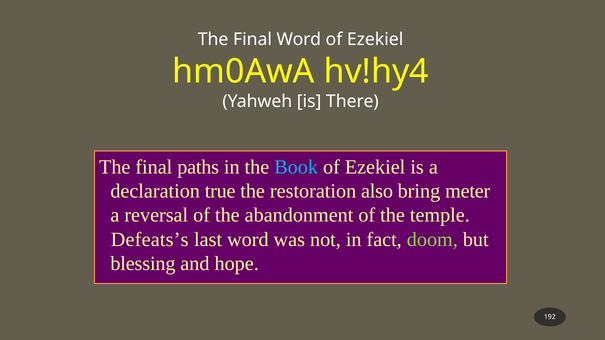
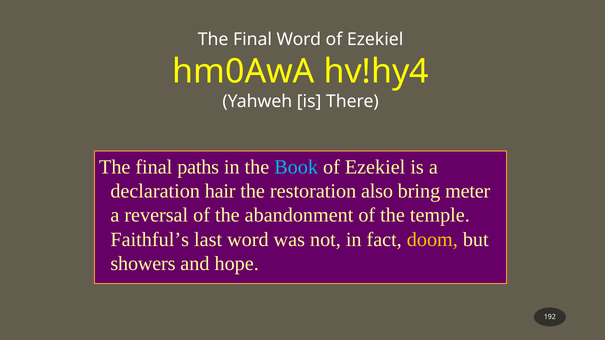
true: true -> hair (220, 191)
Defeats’s: Defeats’s -> Faithful’s (150, 240)
doom colour: light green -> yellow (432, 240)
blessing: blessing -> showers (143, 264)
